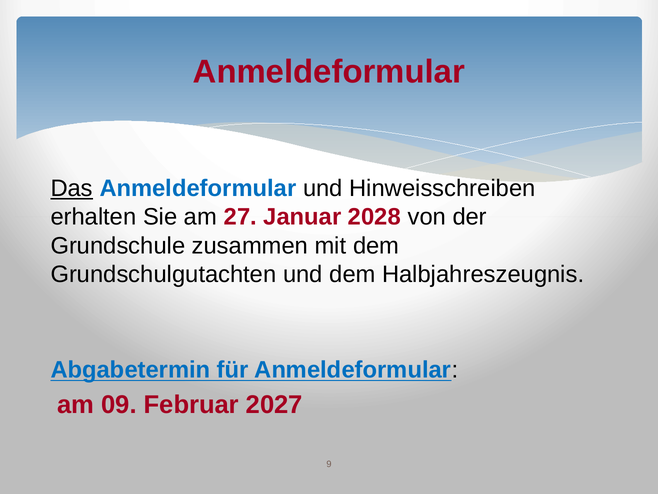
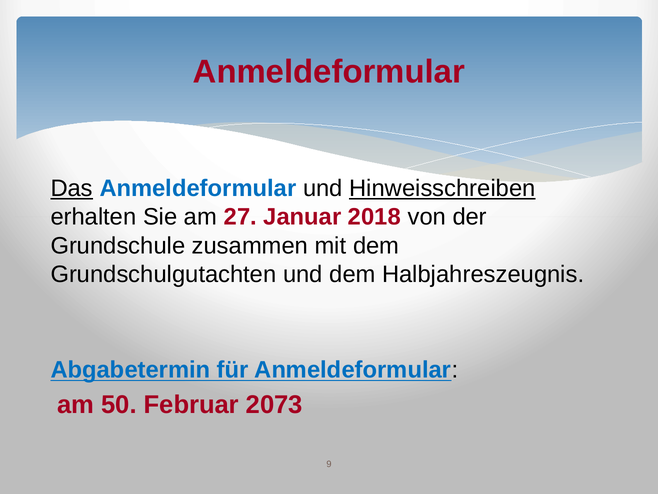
Hinweisschreiben underline: none -> present (442, 188)
2028: 2028 -> 2018 (374, 217)
09: 09 -> 50 (119, 404)
2027: 2027 -> 2073 (274, 404)
